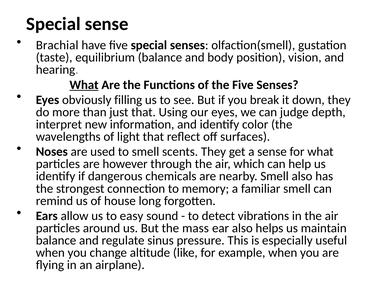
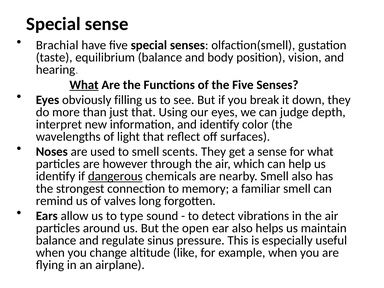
dangerous underline: none -> present (115, 176)
house: house -> valves (120, 201)
easy: easy -> type (132, 216)
mass: mass -> open (196, 228)
